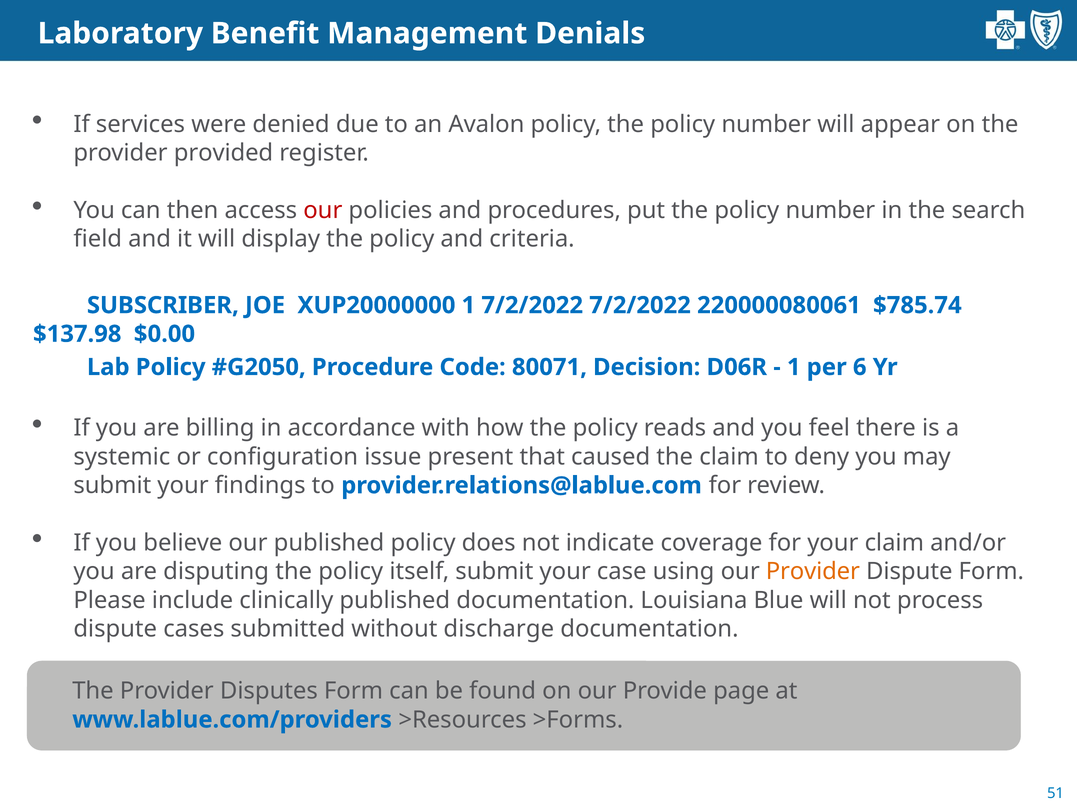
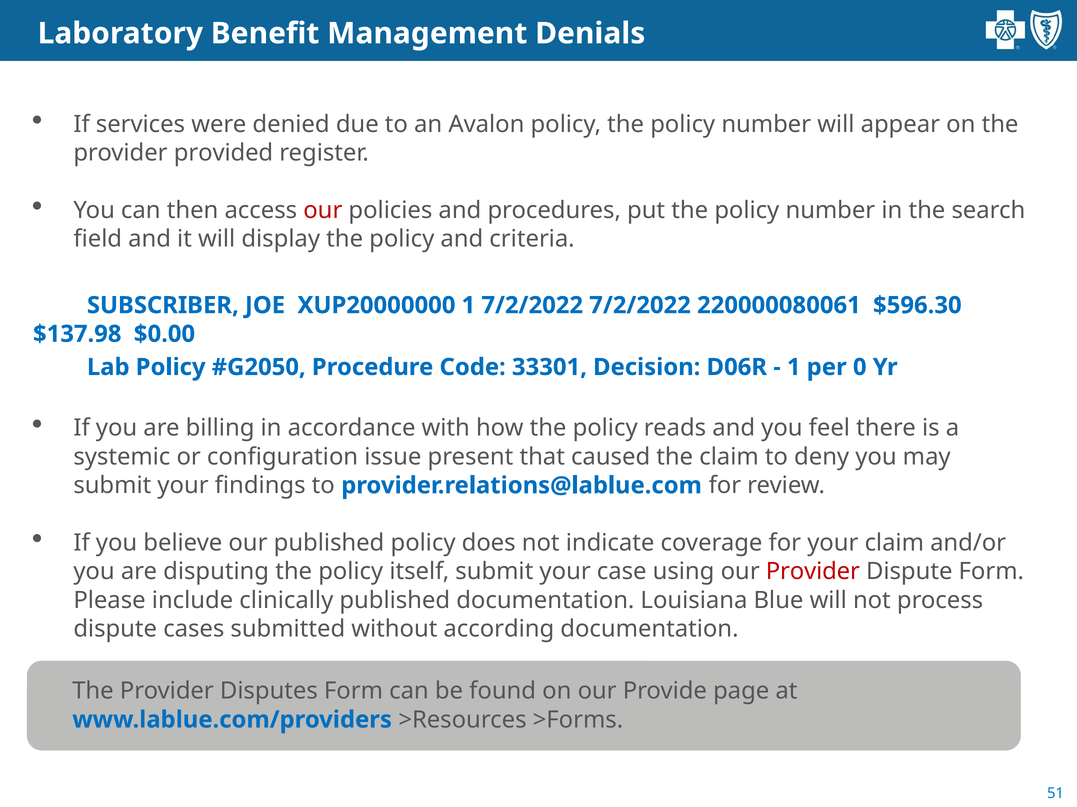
$785.74: $785.74 -> $596.30 (917, 306)
80071: 80071 -> 33301 (549, 367)
6: 6 -> 0 (860, 367)
Provider colour: orange -> red (813, 572)
discharge: discharge -> according (499, 629)
